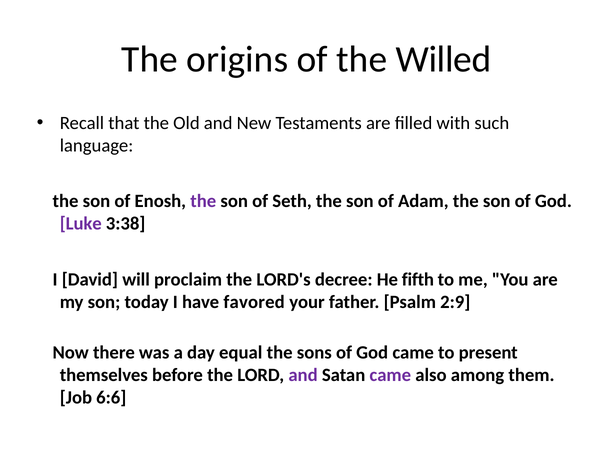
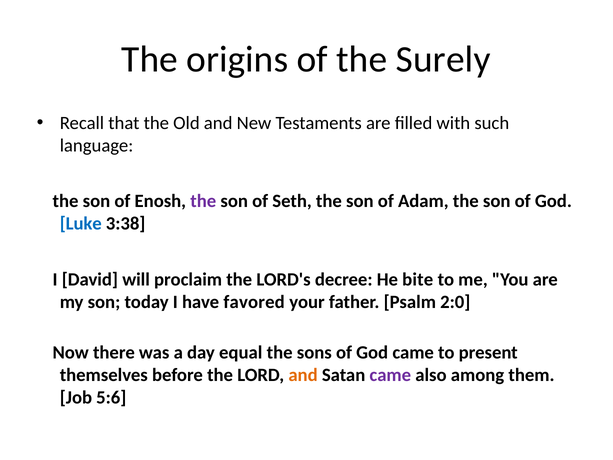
Willed: Willed -> Surely (443, 59)
Luke colour: purple -> blue (81, 224)
fifth: fifth -> bite (418, 280)
2:9: 2:9 -> 2:0 (455, 302)
and colour: purple -> orange (303, 375)
6:6: 6:6 -> 5:6 (111, 397)
